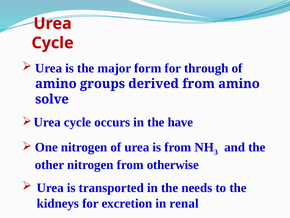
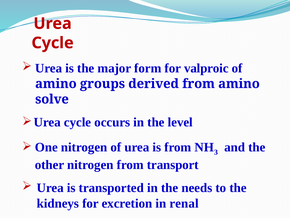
through: through -> valproic (206, 68)
have: have -> level (180, 122)
otherwise: otherwise -> transport (173, 165)
